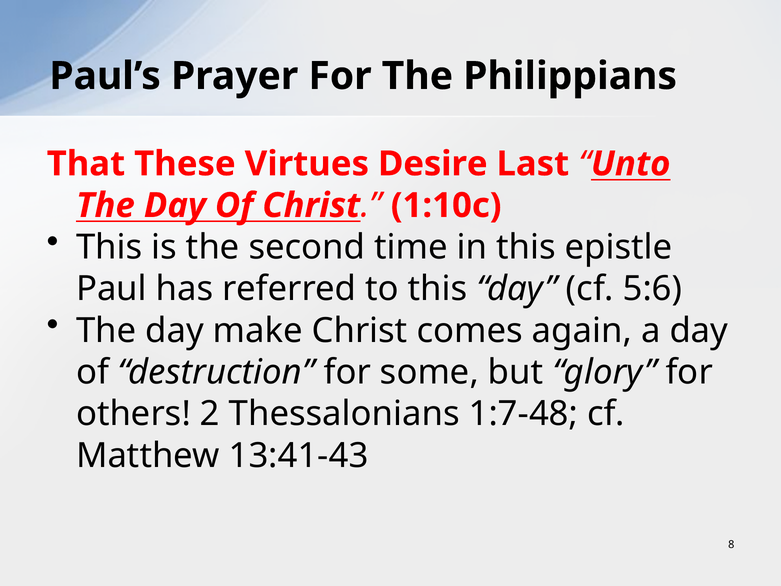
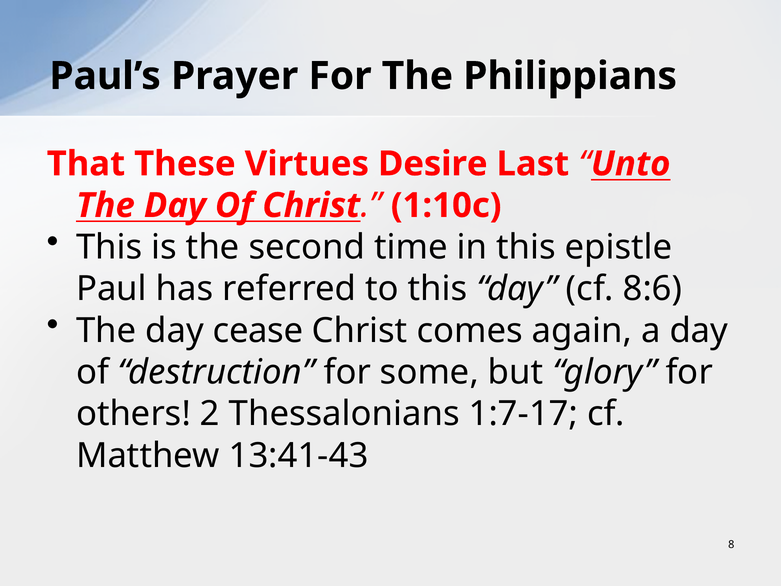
5:6: 5:6 -> 8:6 (652, 289)
make: make -> cease (258, 330)
1:7-48: 1:7-48 -> 1:7-17 (523, 414)
